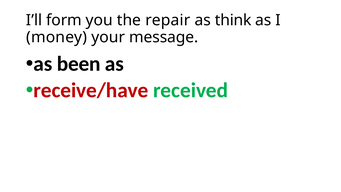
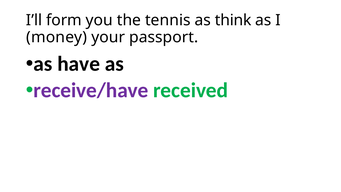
repair: repair -> tennis (168, 20)
message: message -> passport (164, 37)
been: been -> have (79, 64)
receive/have colour: red -> purple (91, 90)
